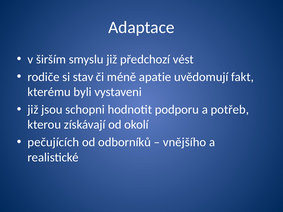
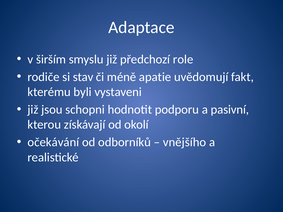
vést: vést -> role (183, 59)
potřeb: potřeb -> pasivní (230, 110)
pečujících: pečujících -> očekávání (53, 142)
